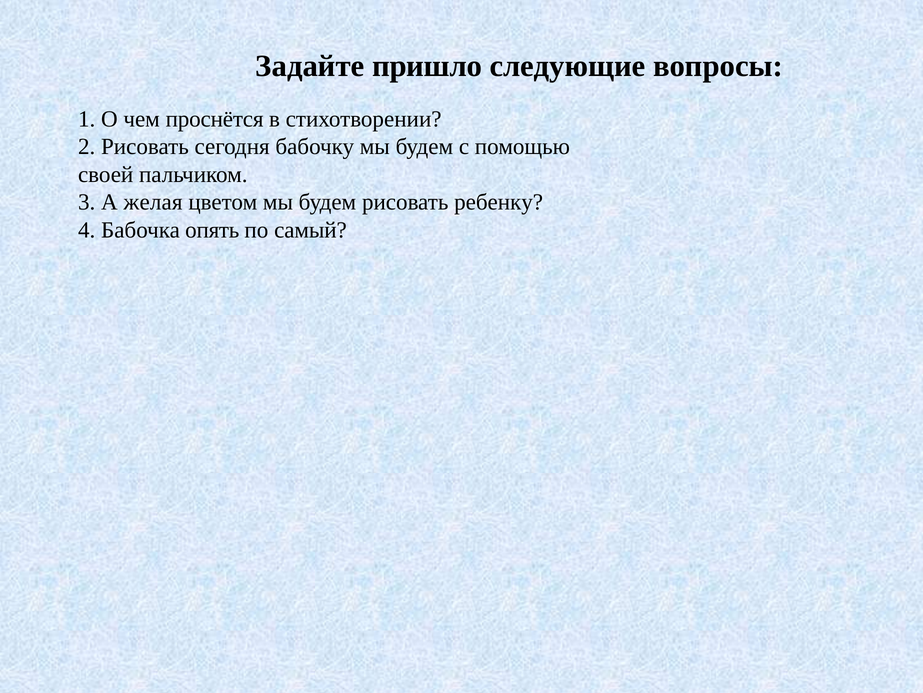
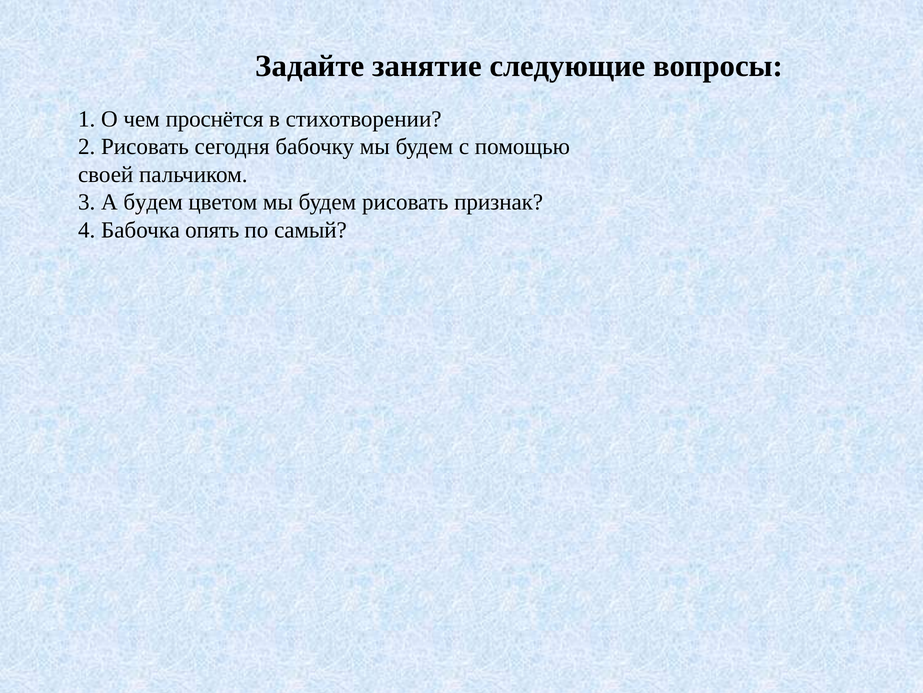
пришло: пришло -> занятие (427, 66)
А желая: желая -> будем (153, 202)
ребенку: ребенку -> признак (499, 202)
